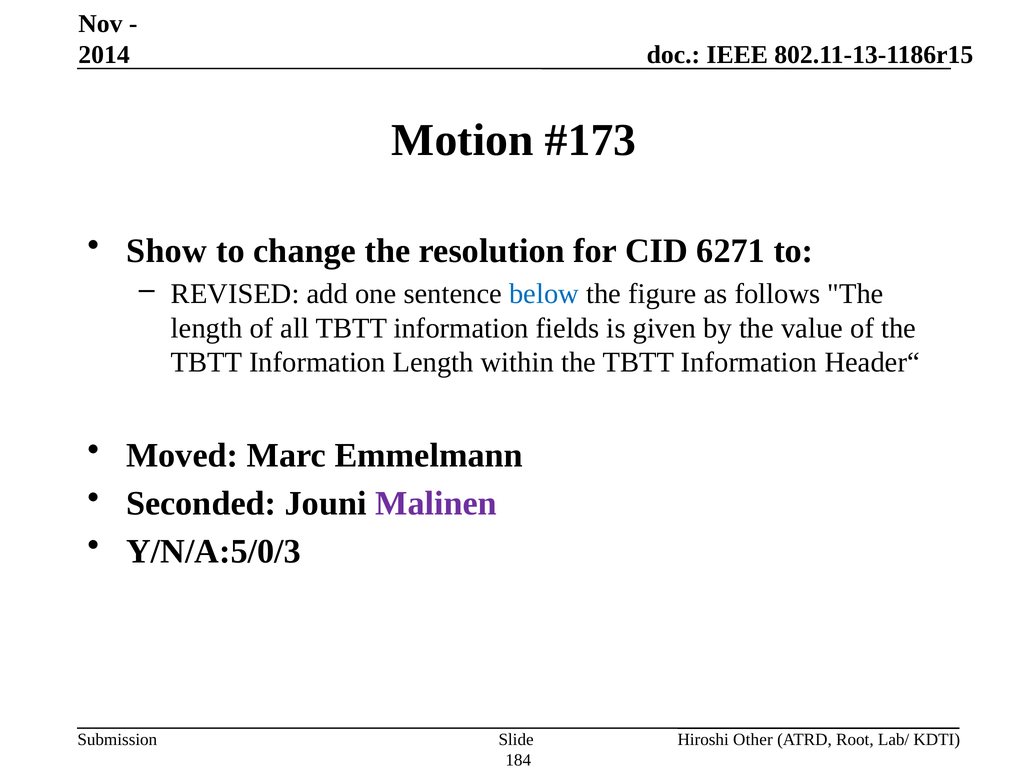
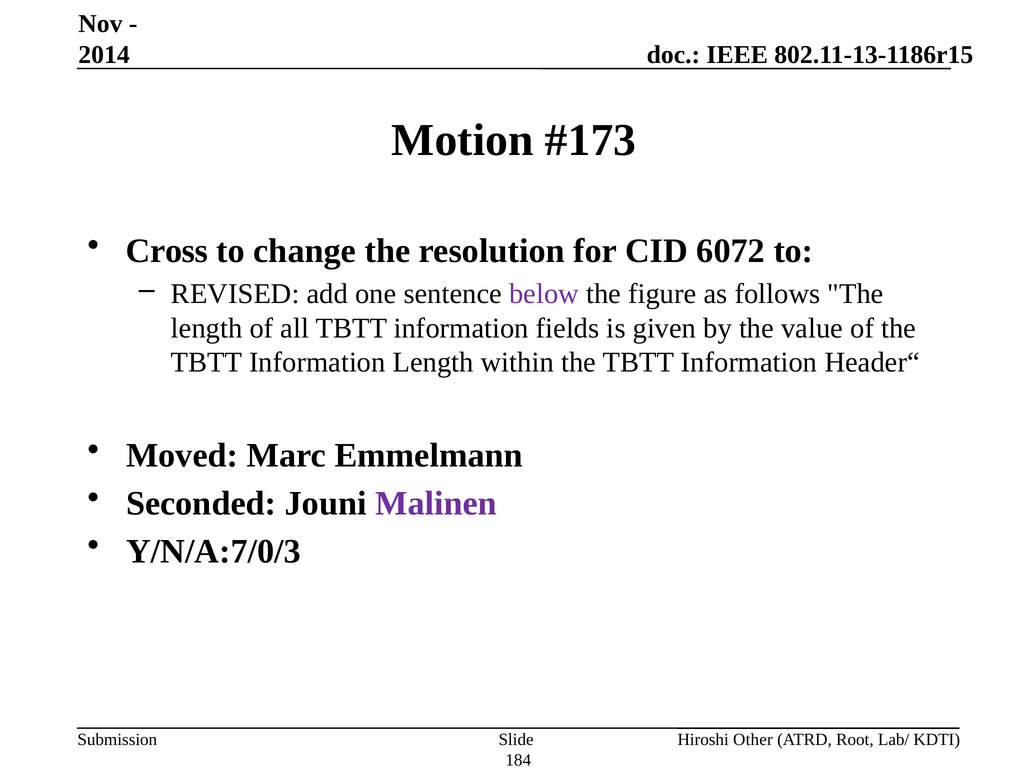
Show: Show -> Cross (167, 251)
6271: 6271 -> 6072 (731, 251)
below colour: blue -> purple (544, 294)
Y/N/A:5/0/3: Y/N/A:5/0/3 -> Y/N/A:7/0/3 (214, 551)
